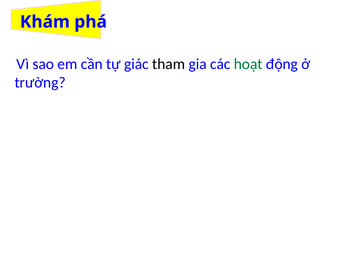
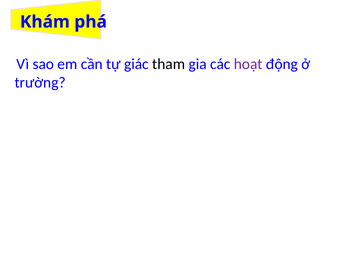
hoạt colour: green -> purple (248, 64)
